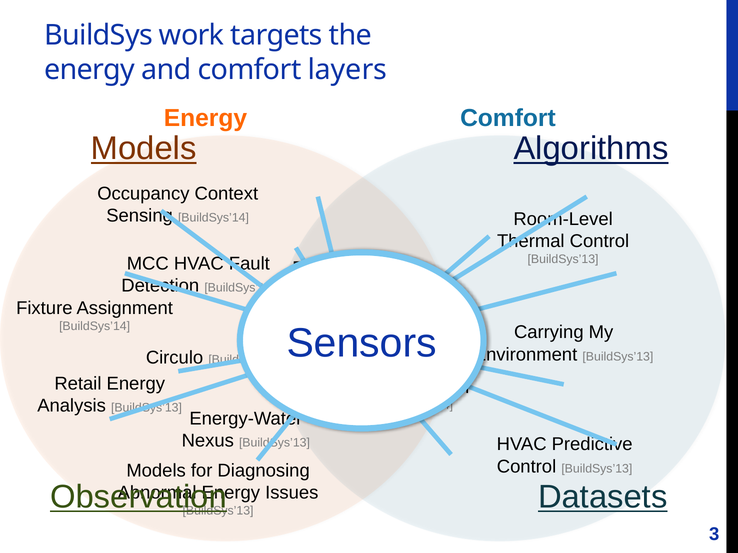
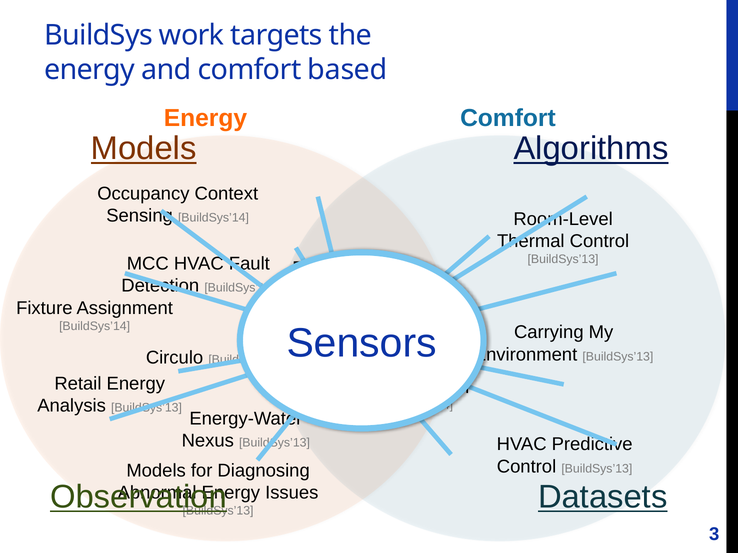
layers: layers -> based (347, 70)
